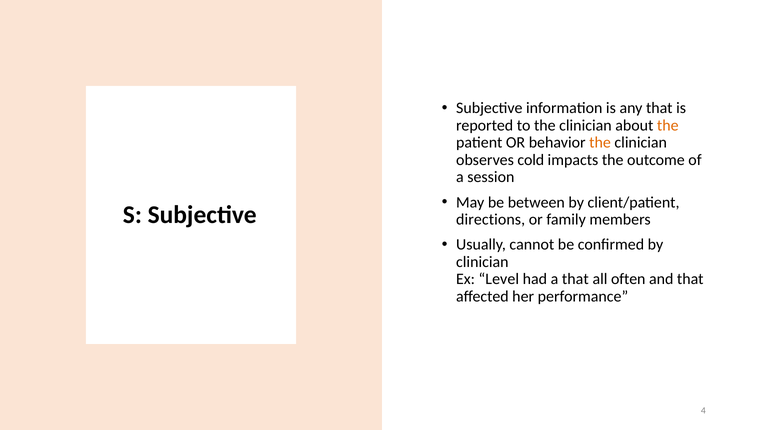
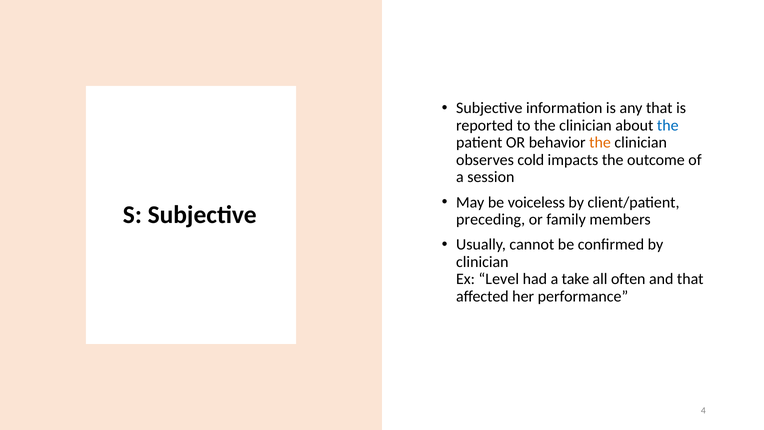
the colour: orange -> blue (668, 125)
between: between -> voiceless (536, 202)
directions: directions -> preceding (491, 219)
a that: that -> take (575, 279)
